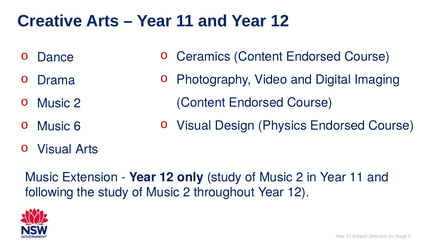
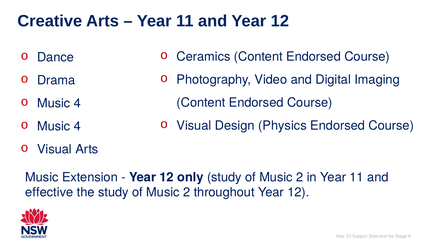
2: 2 -> 4 (77, 103)
6: 6 -> 4 (77, 126)
following: following -> effective (49, 193)
